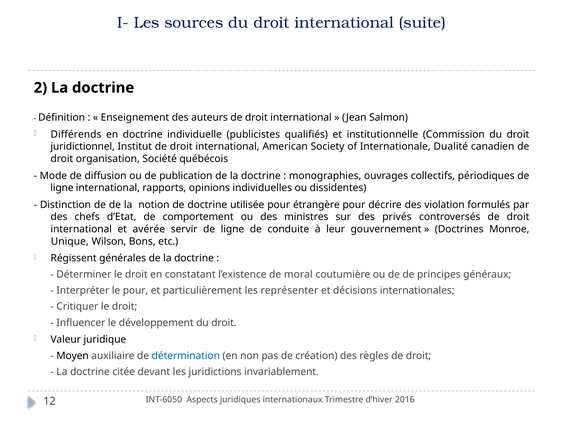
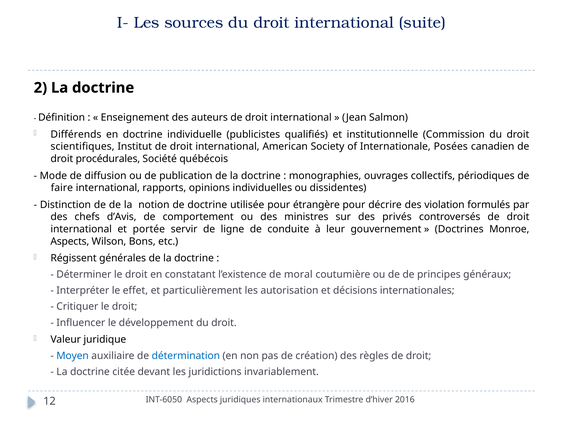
juridictionnel: juridictionnel -> scientifiques (83, 147)
Dualité: Dualité -> Posées (451, 147)
organisation: organisation -> procédurales (108, 159)
ligne: ligne -> faire (62, 188)
d’Etat: d’Etat -> d’Avis (122, 217)
avérée: avérée -> portée (149, 229)
Unique: Unique -> Aspects (70, 242)
le pour: pour -> effet (135, 291)
représenter: représenter -> autorisation (289, 291)
Moyen colour: black -> blue (73, 356)
